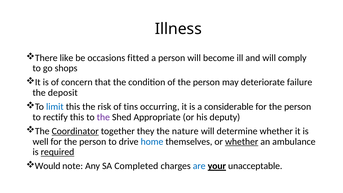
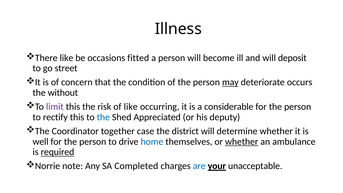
comply: comply -> deposit (292, 58)
shops: shops -> street (66, 68)
may underline: none -> present (230, 82)
failure: failure -> occurs (300, 82)
deposit: deposit -> without (63, 93)
limit colour: blue -> purple (55, 107)
of tins: tins -> like (131, 107)
the colour: purple -> blue (103, 117)
Appropriate: Appropriate -> Appreciated (157, 117)
Coordinator underline: present -> none (75, 131)
they: they -> case (146, 131)
nature: nature -> district (185, 131)
Would: Would -> Norrie (48, 166)
